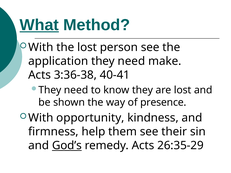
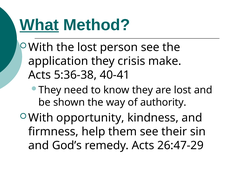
application they need: need -> crisis (131, 61)
3:36-38: 3:36-38 -> 5:36-38 (75, 75)
presence: presence -> authority (163, 102)
God’s underline: present -> none (67, 146)
26:35-29: 26:35-29 -> 26:47-29 (180, 146)
